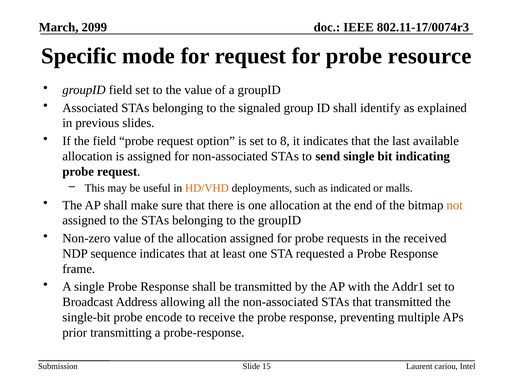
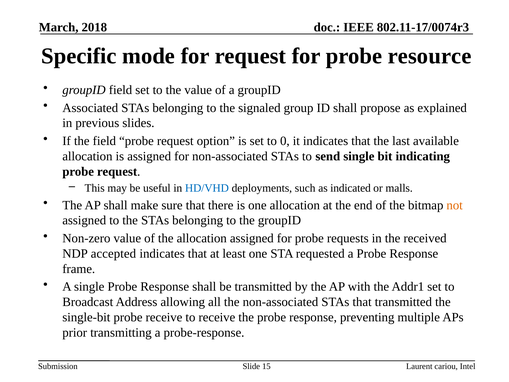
2099: 2099 -> 2018 (94, 27)
identify: identify -> propose (380, 108)
8: 8 -> 0 (285, 141)
HD/VHD colour: orange -> blue (207, 188)
sequence: sequence -> accepted (113, 253)
probe encode: encode -> receive (164, 317)
